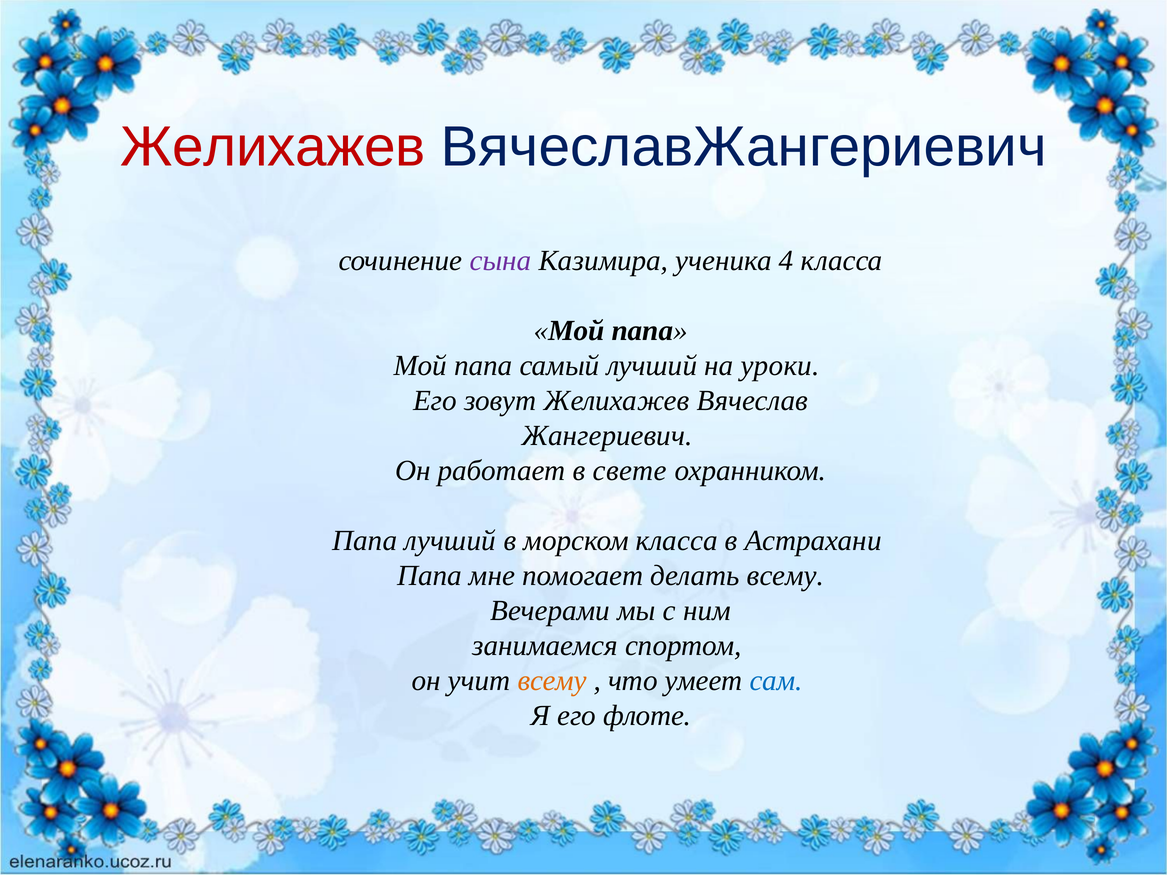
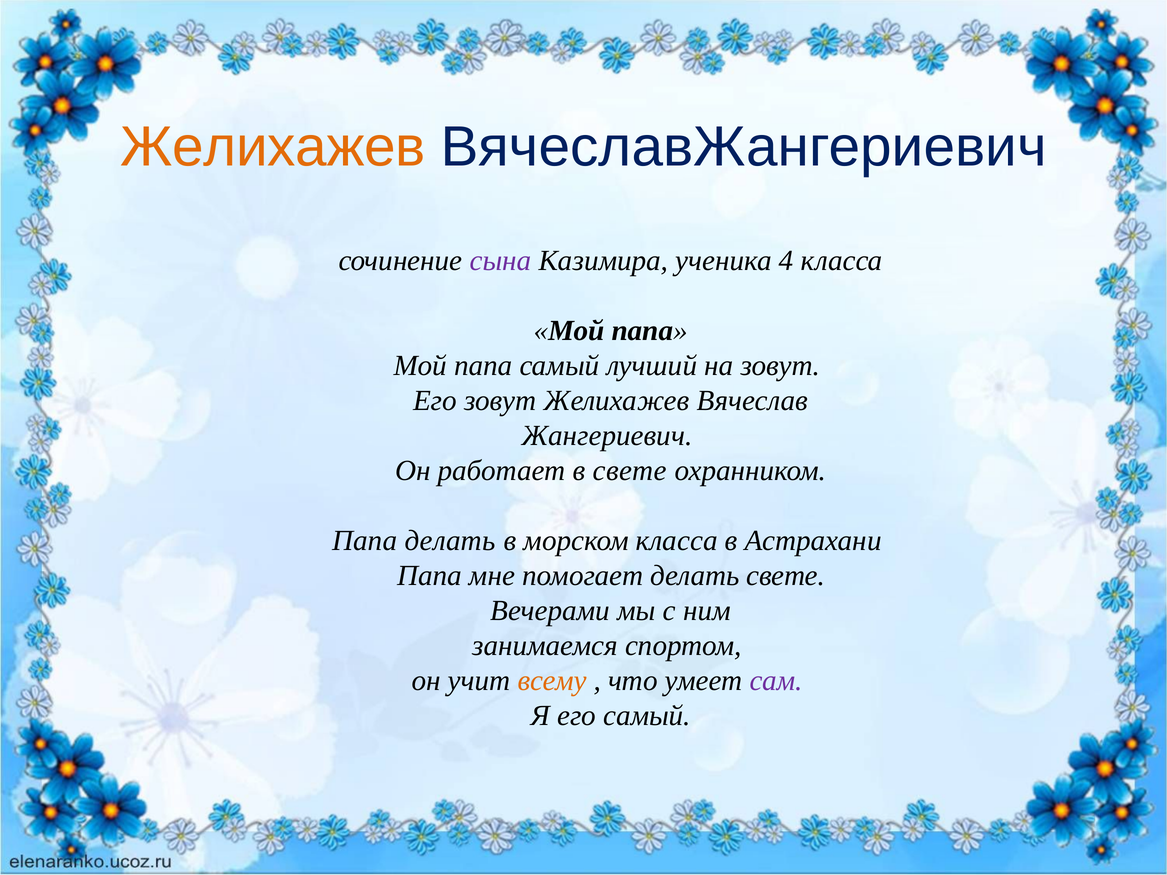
Желихажев colour: red -> orange (273, 147)
на уроки: уроки -> зовут (780, 366)
Папа лучший: лучший -> делать (450, 541)
делать всему: всему -> свете (786, 576)
сам colour: blue -> purple (776, 681)
его флоте: флоте -> самый (647, 716)
